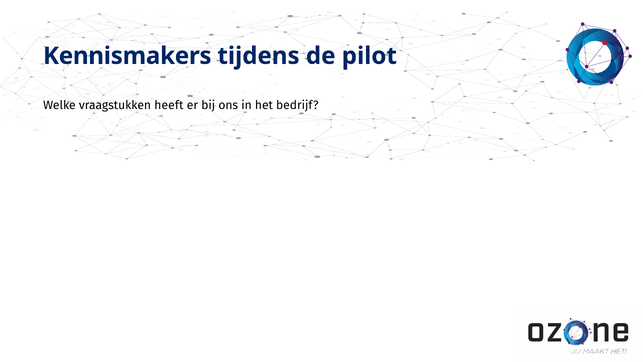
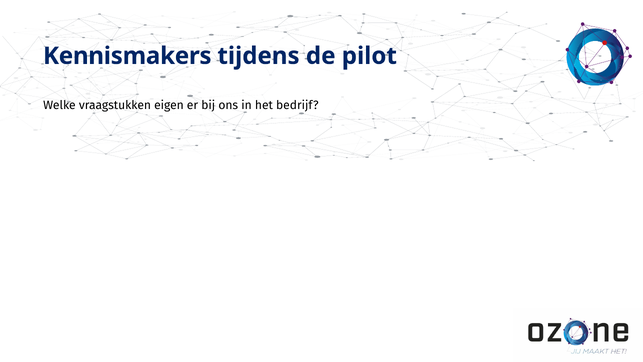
heeft: heeft -> eigen (169, 105)
